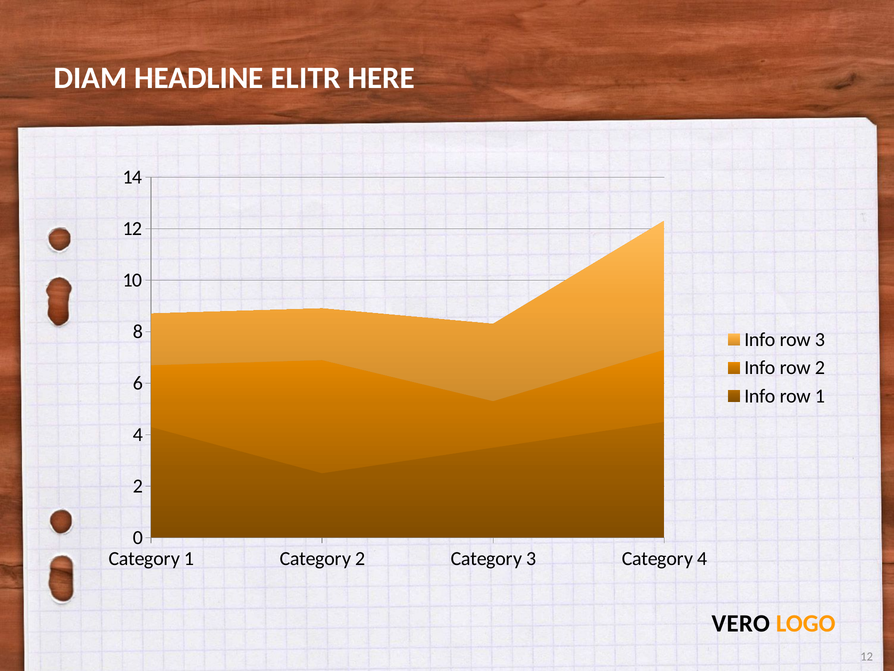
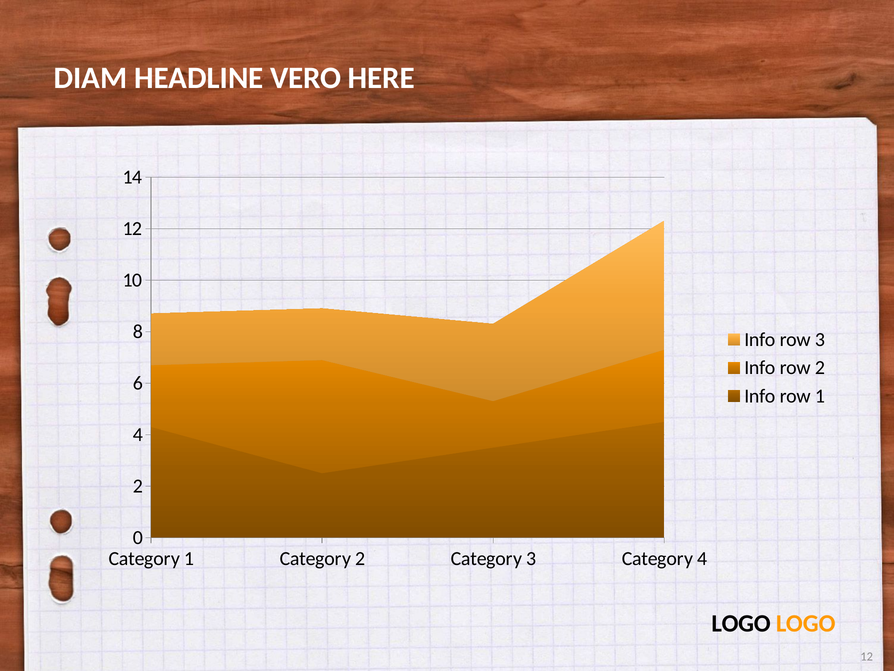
ELITR: ELITR -> VERO (306, 78)
VERO: VERO -> LOGO (741, 623)
